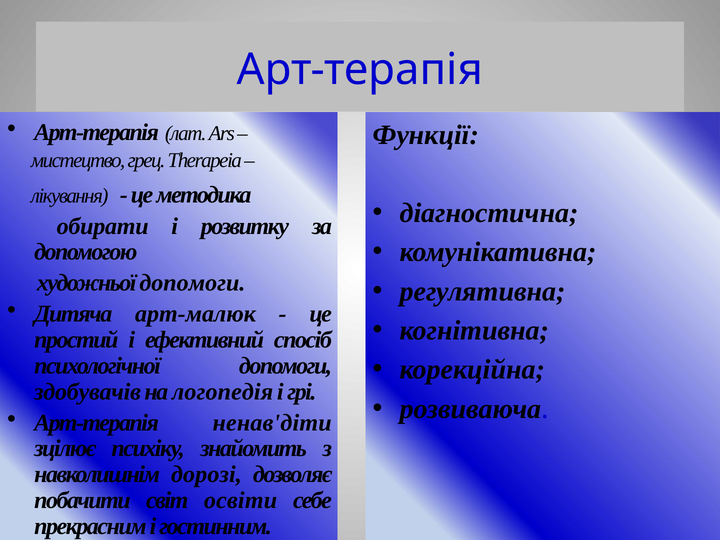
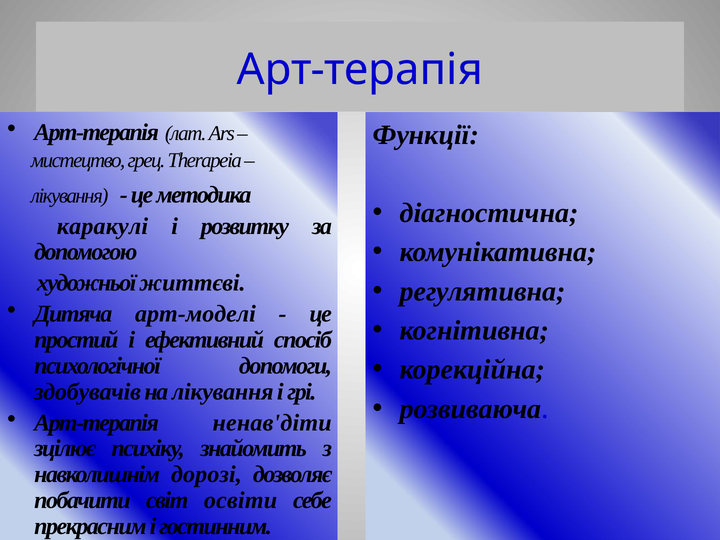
обирати: обирати -> каракулі (102, 226)
художньої допомоги: допомоги -> життєві (192, 283)
арт-малюк: арт-малюк -> арт-моделі (195, 314)
на логопедія: логопедія -> лікування (223, 392)
